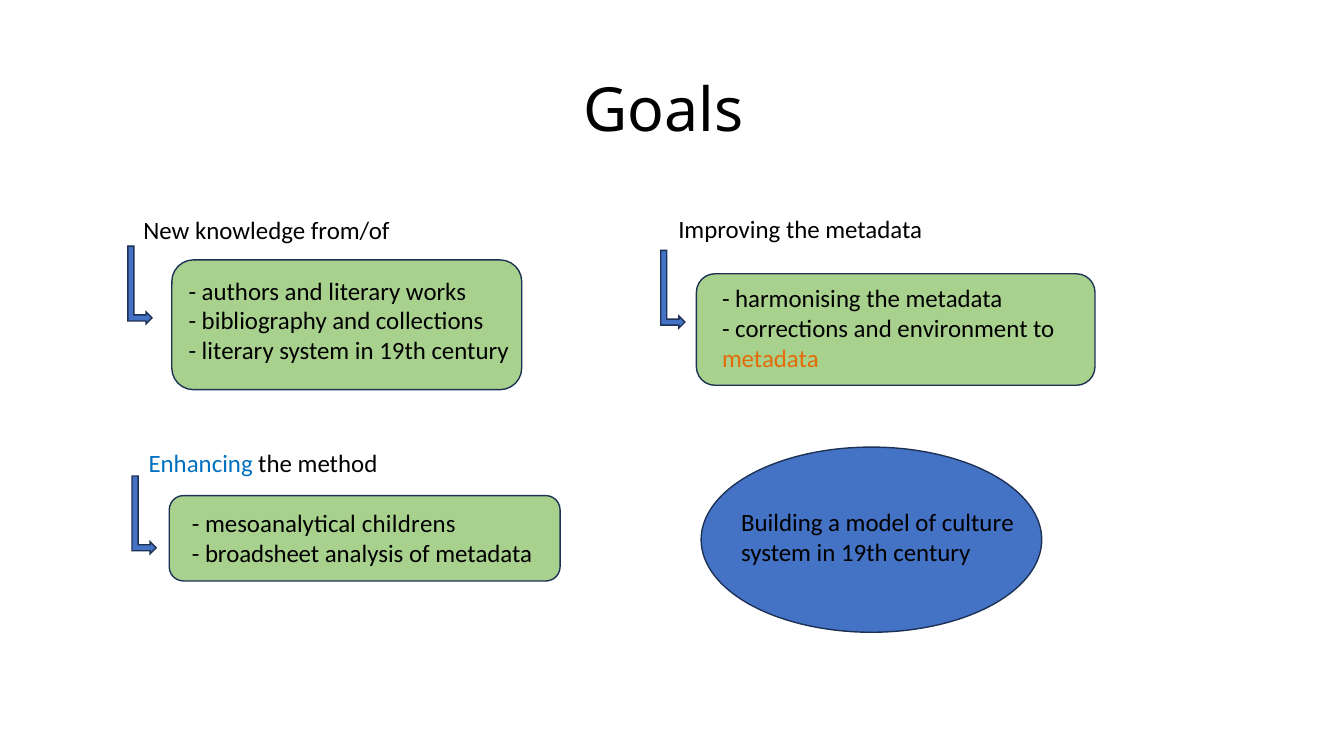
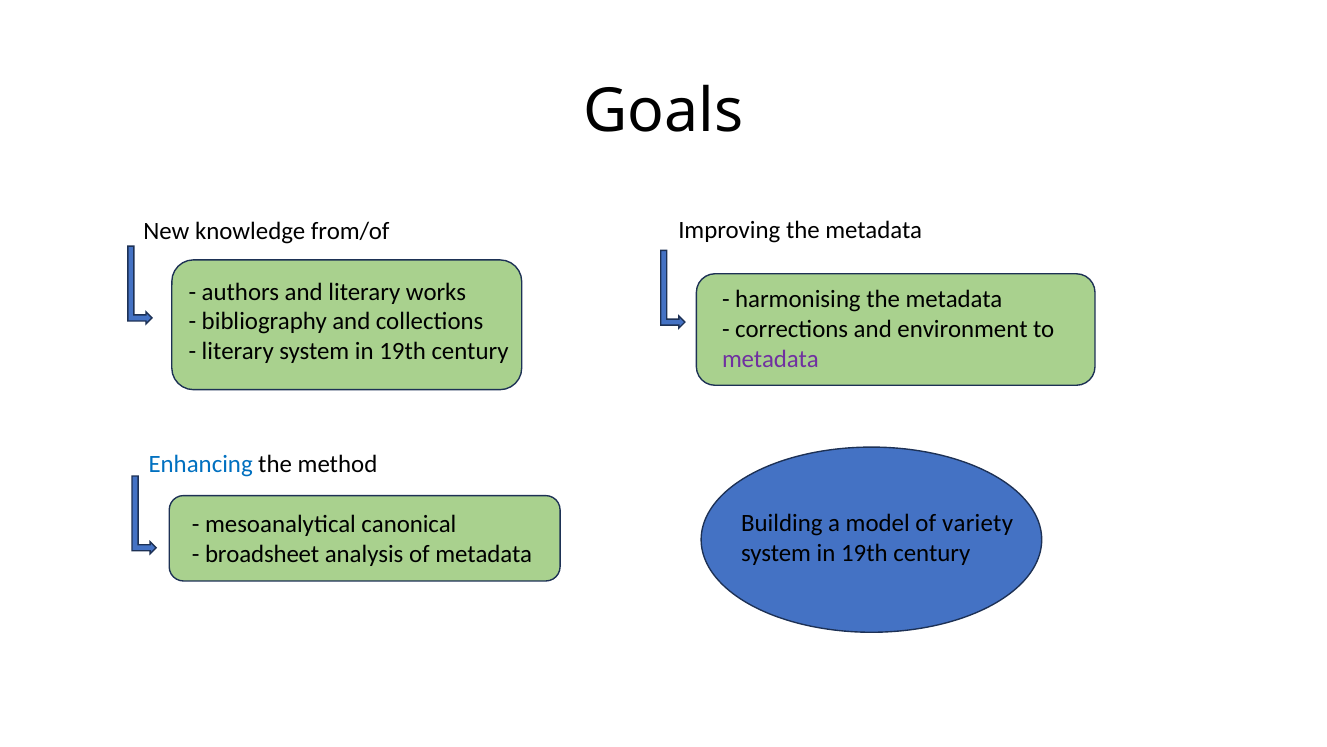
metadata colour: orange -> purple (770, 359)
culture: culture -> variety (978, 523)
childrens: childrens -> canonical (409, 524)
